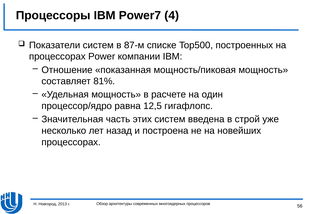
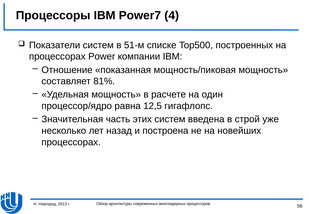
87-м: 87-м -> 51-м (134, 45)
